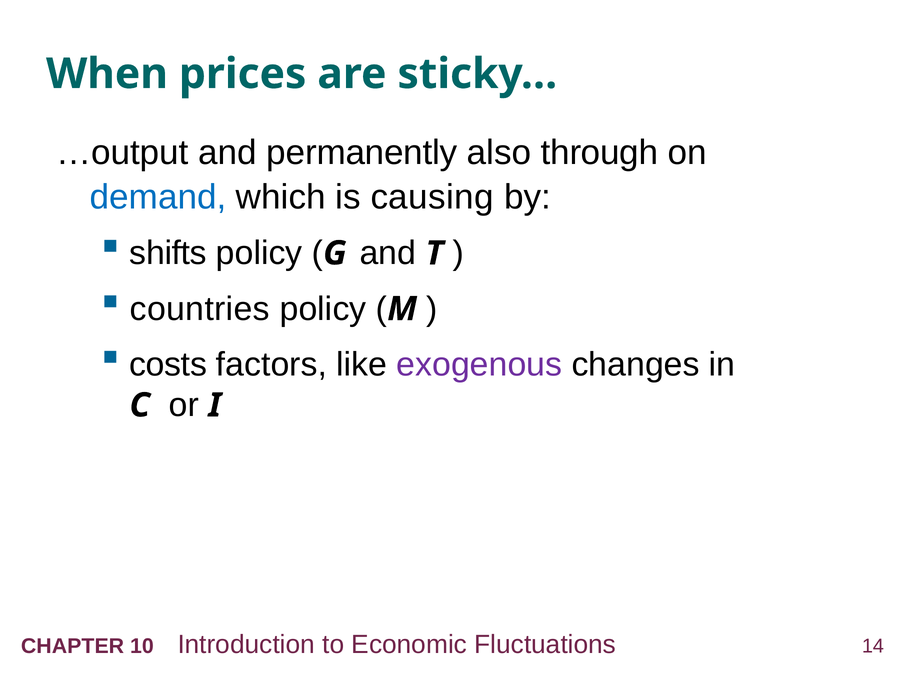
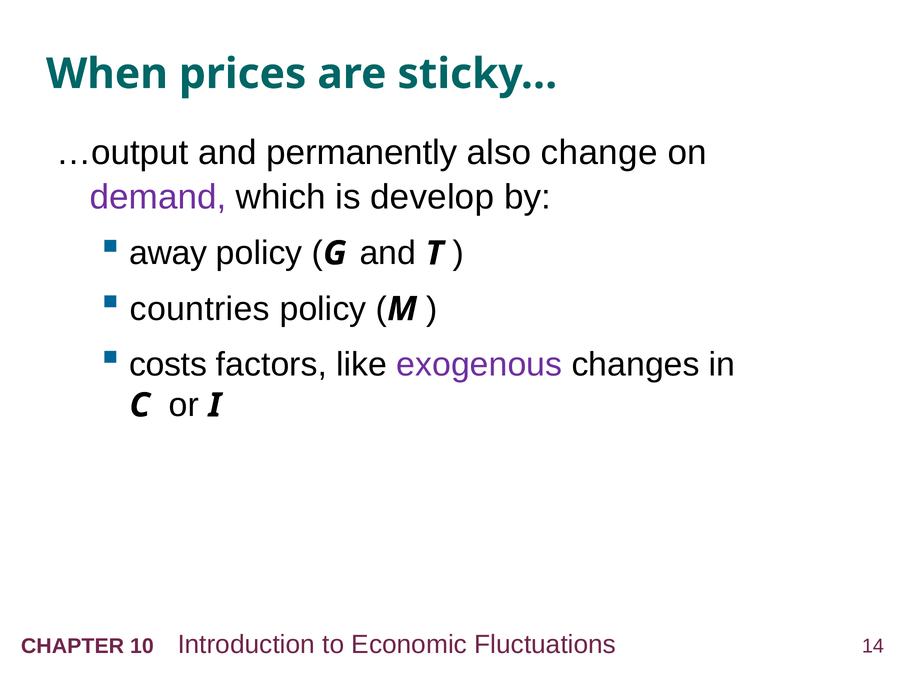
through: through -> change (599, 153)
demand colour: blue -> purple (158, 197)
causing: causing -> develop (432, 197)
shifts: shifts -> away (168, 253)
